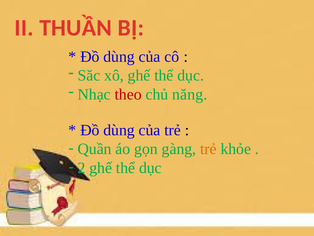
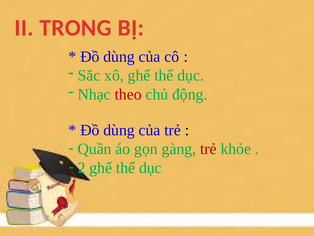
THUẦN: THUẦN -> TRONG (76, 28)
năng: năng -> động (190, 94)
trẻ colour: orange -> red (208, 149)
